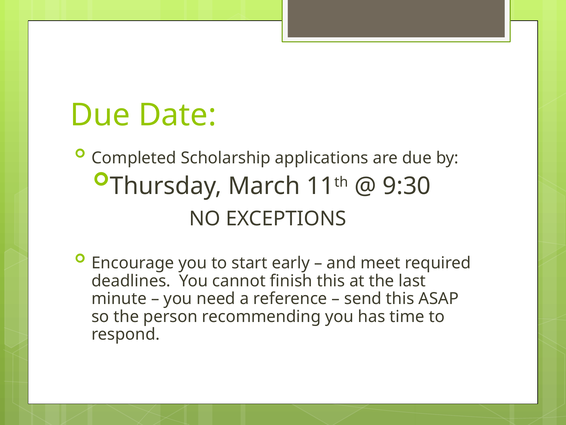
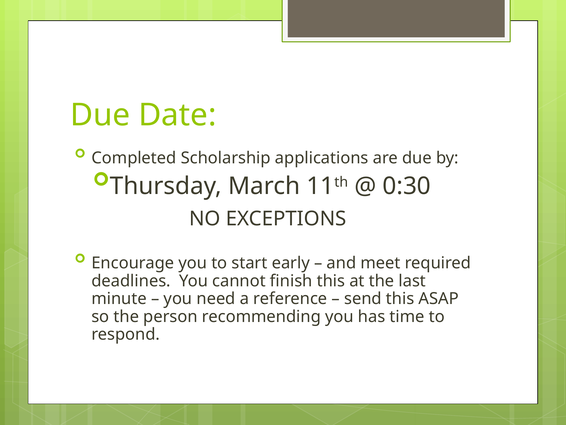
9:30: 9:30 -> 0:30 (407, 186)
